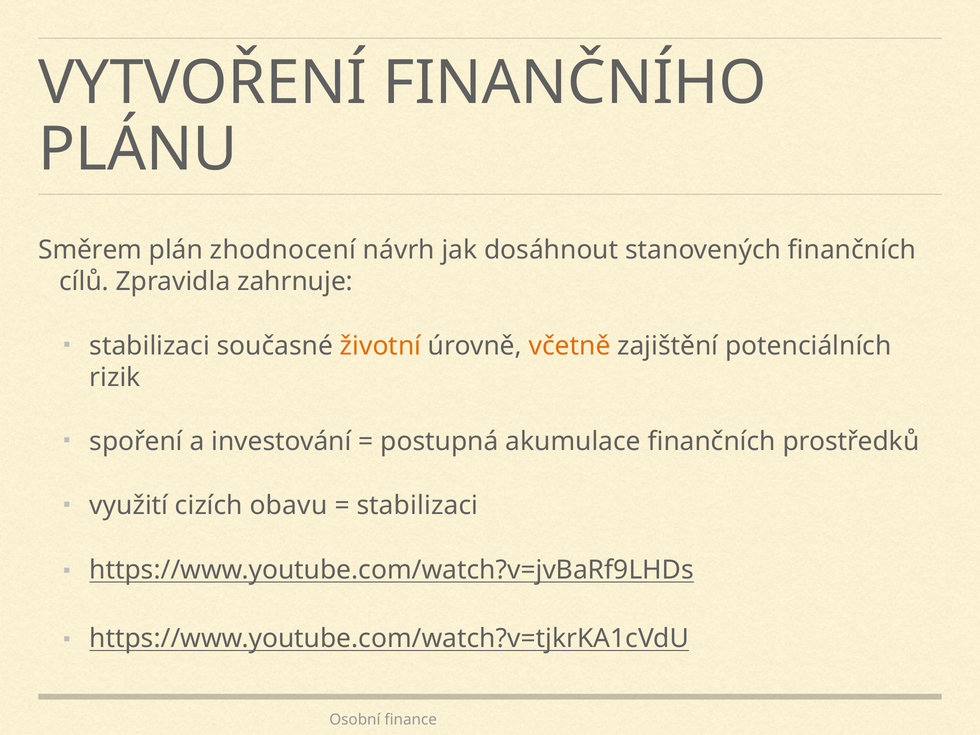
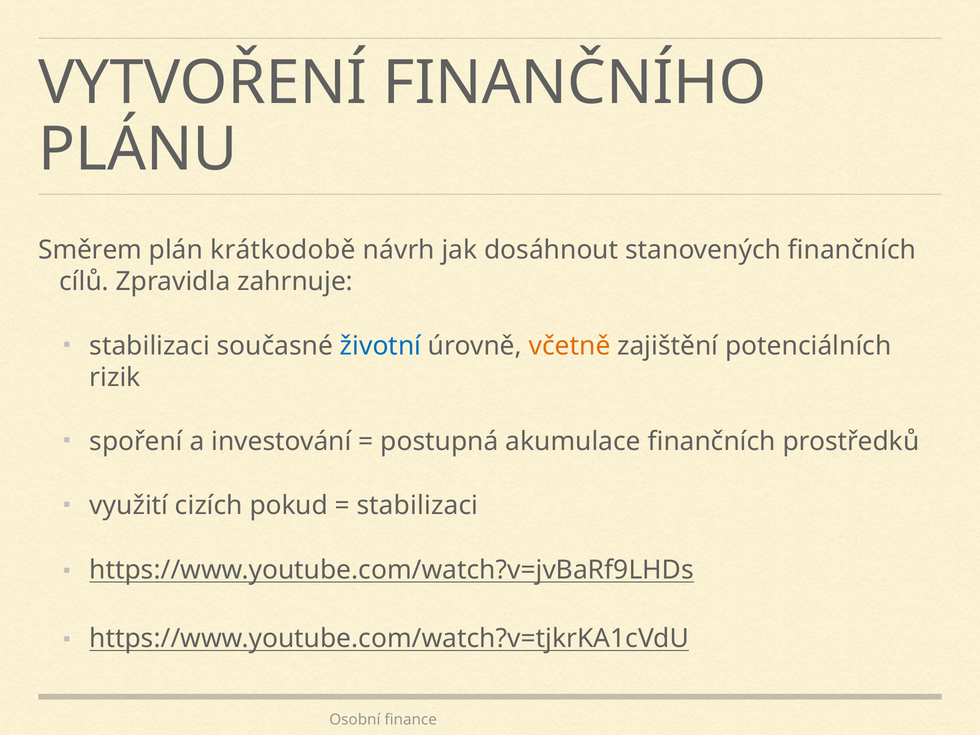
zhodnocení: zhodnocení -> krátkodobě (283, 250)
životní colour: orange -> blue (381, 346)
obavu: obavu -> pokud (289, 506)
